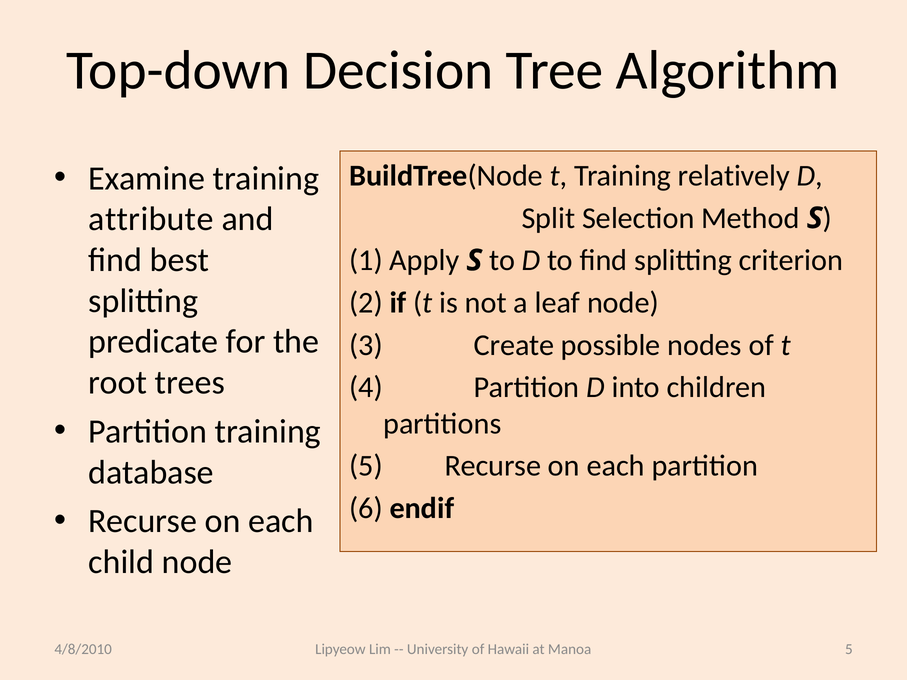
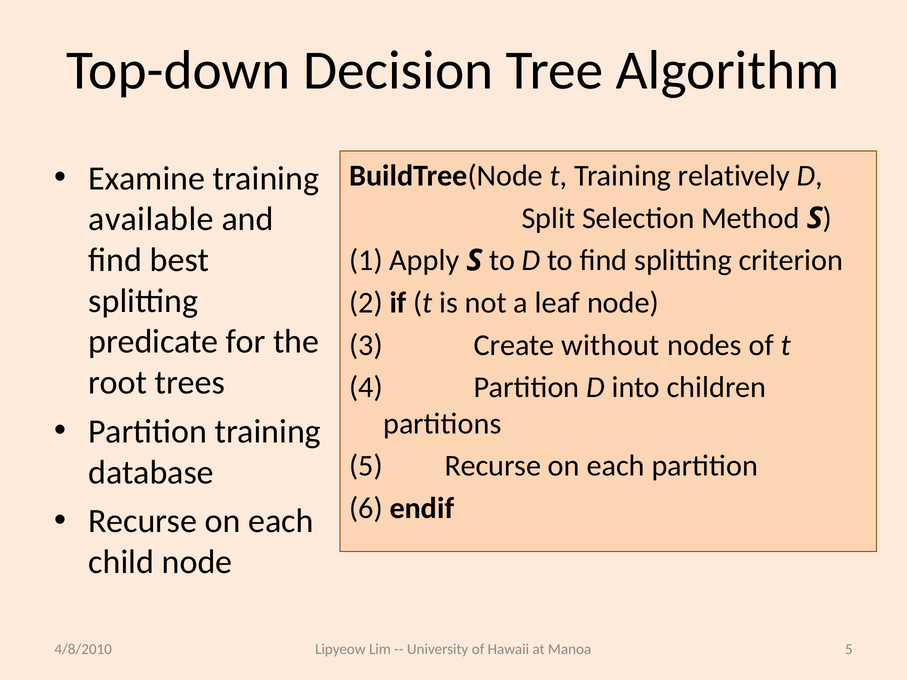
attribute: attribute -> available (151, 219)
possible: possible -> without (610, 345)
